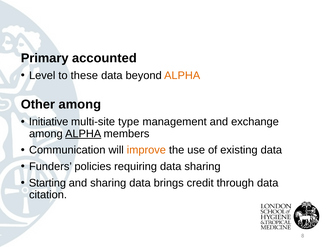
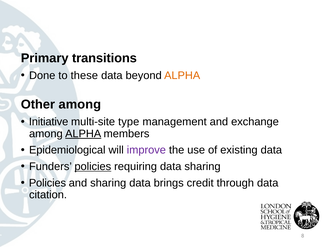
accounted: accounted -> transitions (104, 58)
Level: Level -> Done (42, 76)
Communication: Communication -> Epidemiological (67, 150)
improve colour: orange -> purple (146, 150)
policies underline: none -> present (93, 167)
Starting: Starting -> Policies (47, 183)
